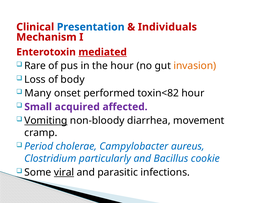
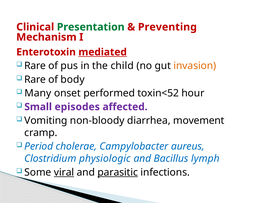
Presentation colour: blue -> green (91, 27)
Individuals: Individuals -> Preventing (167, 27)
the hour: hour -> child (122, 66)
Loss: Loss -> Rare (35, 80)
toxin<82: toxin<82 -> toxin<52 (158, 93)
acquired: acquired -> episodes (77, 107)
Vomiting underline: present -> none (46, 121)
particularly: particularly -> physiologic (105, 159)
cookie: cookie -> lymph (205, 159)
parasitic underline: none -> present (118, 173)
